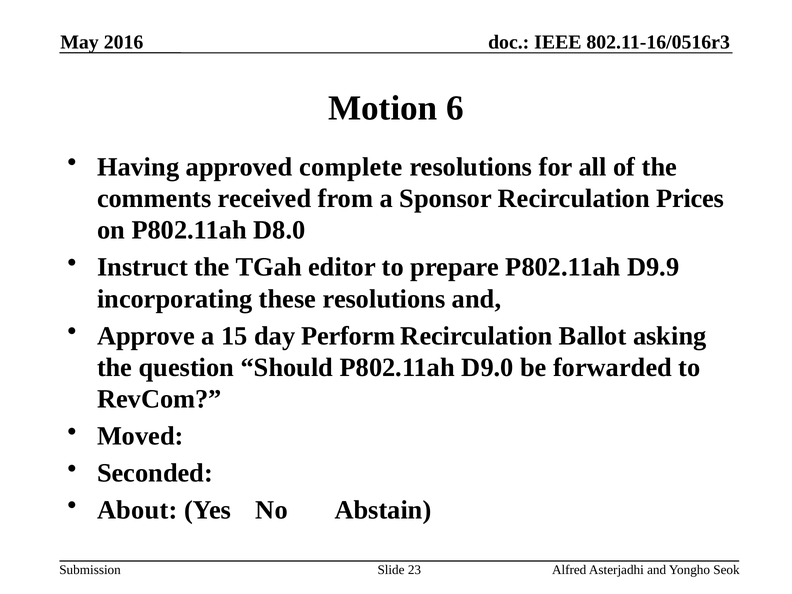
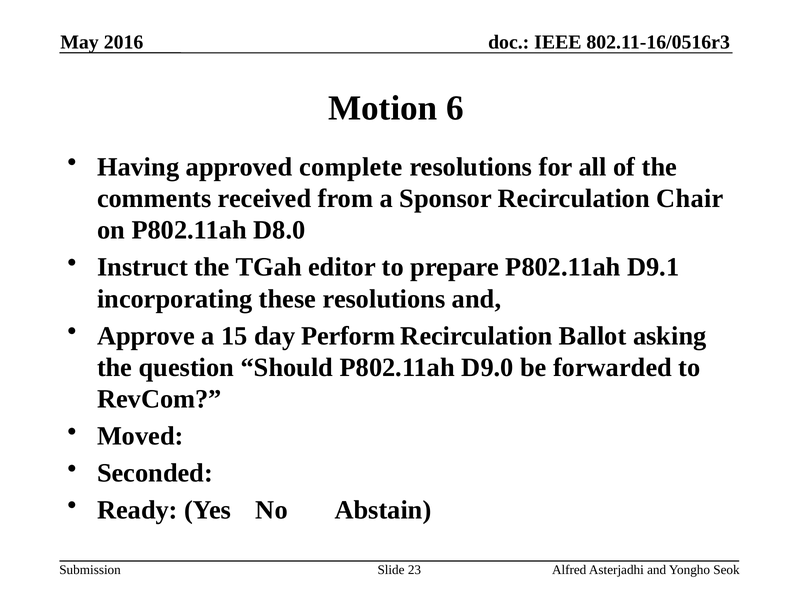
Prices: Prices -> Chair (690, 199)
D9.9: D9.9 -> D9.1 (653, 267)
About: About -> Ready (137, 510)
